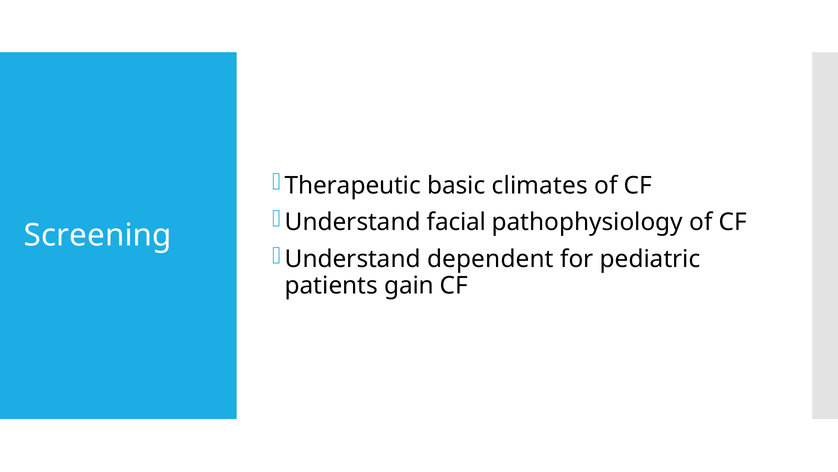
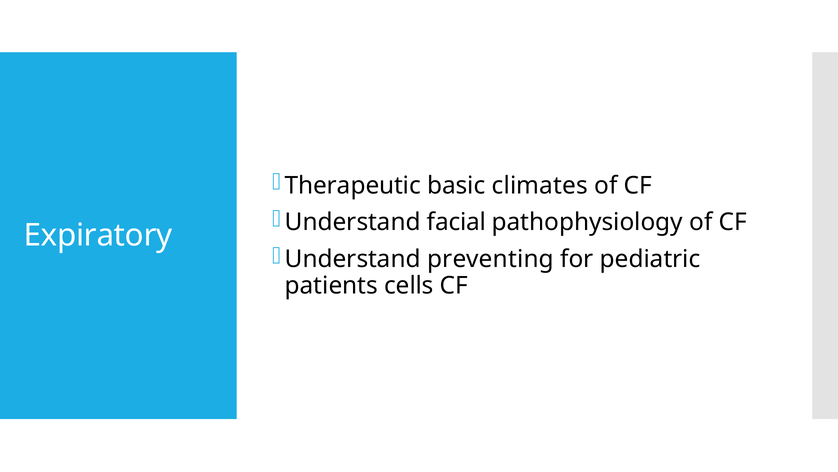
Screening: Screening -> Expiratory (98, 235)
dependent: dependent -> preventing (490, 259)
gain: gain -> cells (409, 285)
